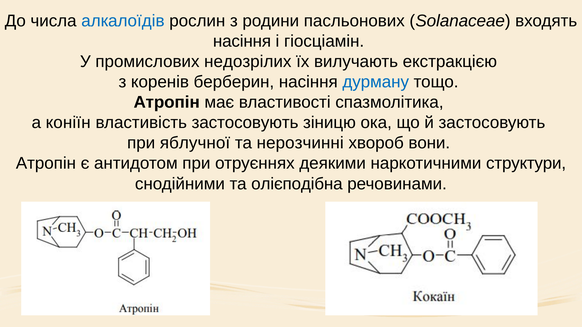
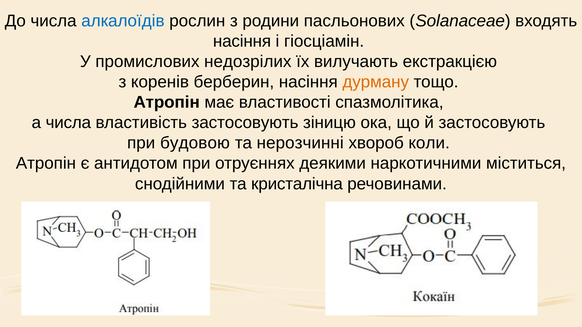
дурману colour: blue -> orange (376, 82)
а коніїн: коніїн -> числа (68, 123)
яблучної: яблучної -> будовою (195, 143)
вони: вони -> коли (429, 143)
структури: структури -> міститься (526, 164)
олієподібна: олієподібна -> кристалічна (297, 184)
